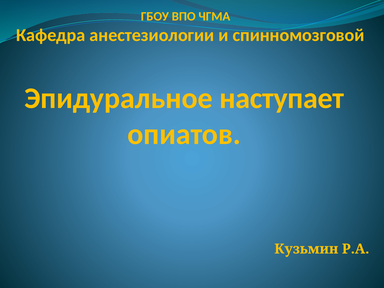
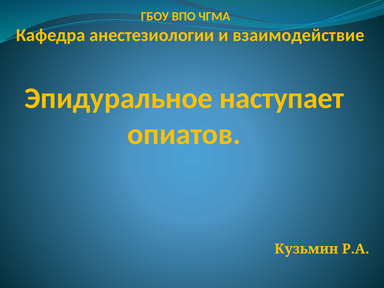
спинномозговой: спинномозговой -> взаимодействие (298, 35)
